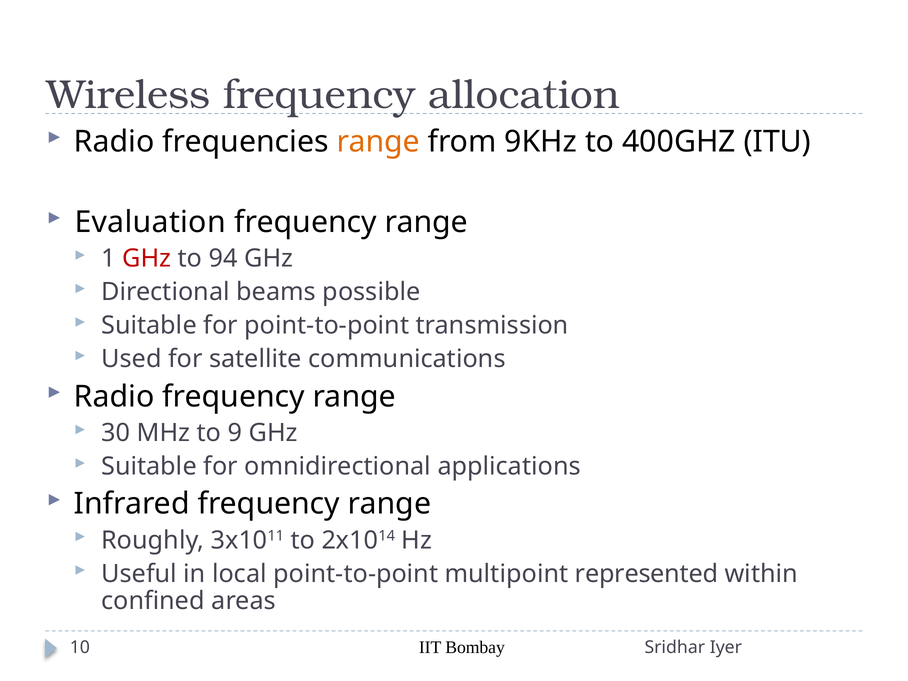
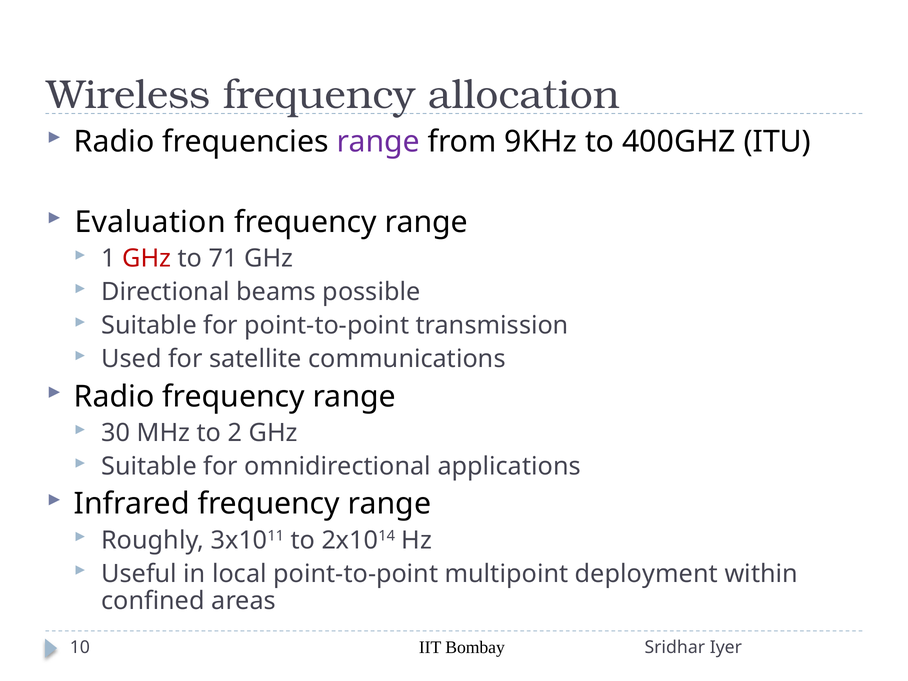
range colour: orange -> purple (378, 142)
94: 94 -> 71 (223, 258)
9: 9 -> 2 (235, 433)
represented: represented -> deployment (646, 574)
